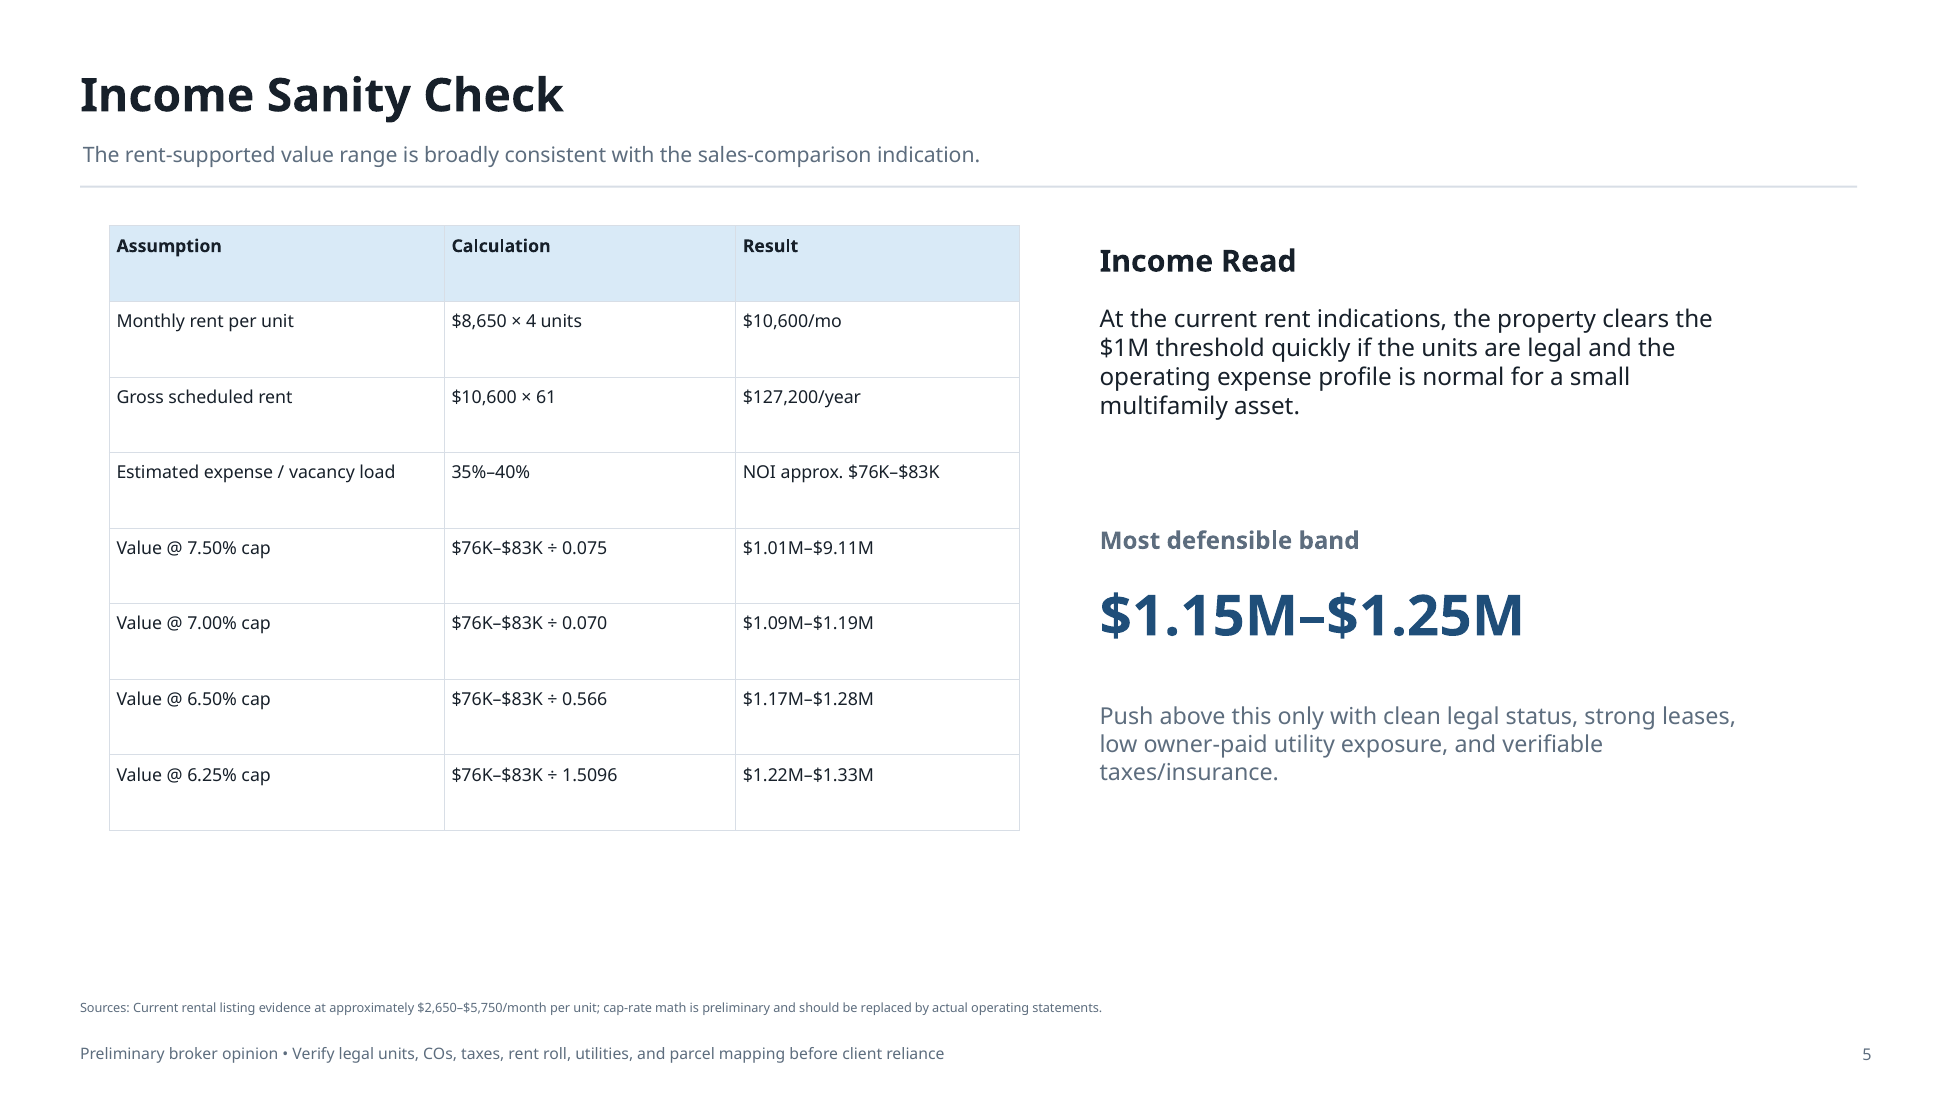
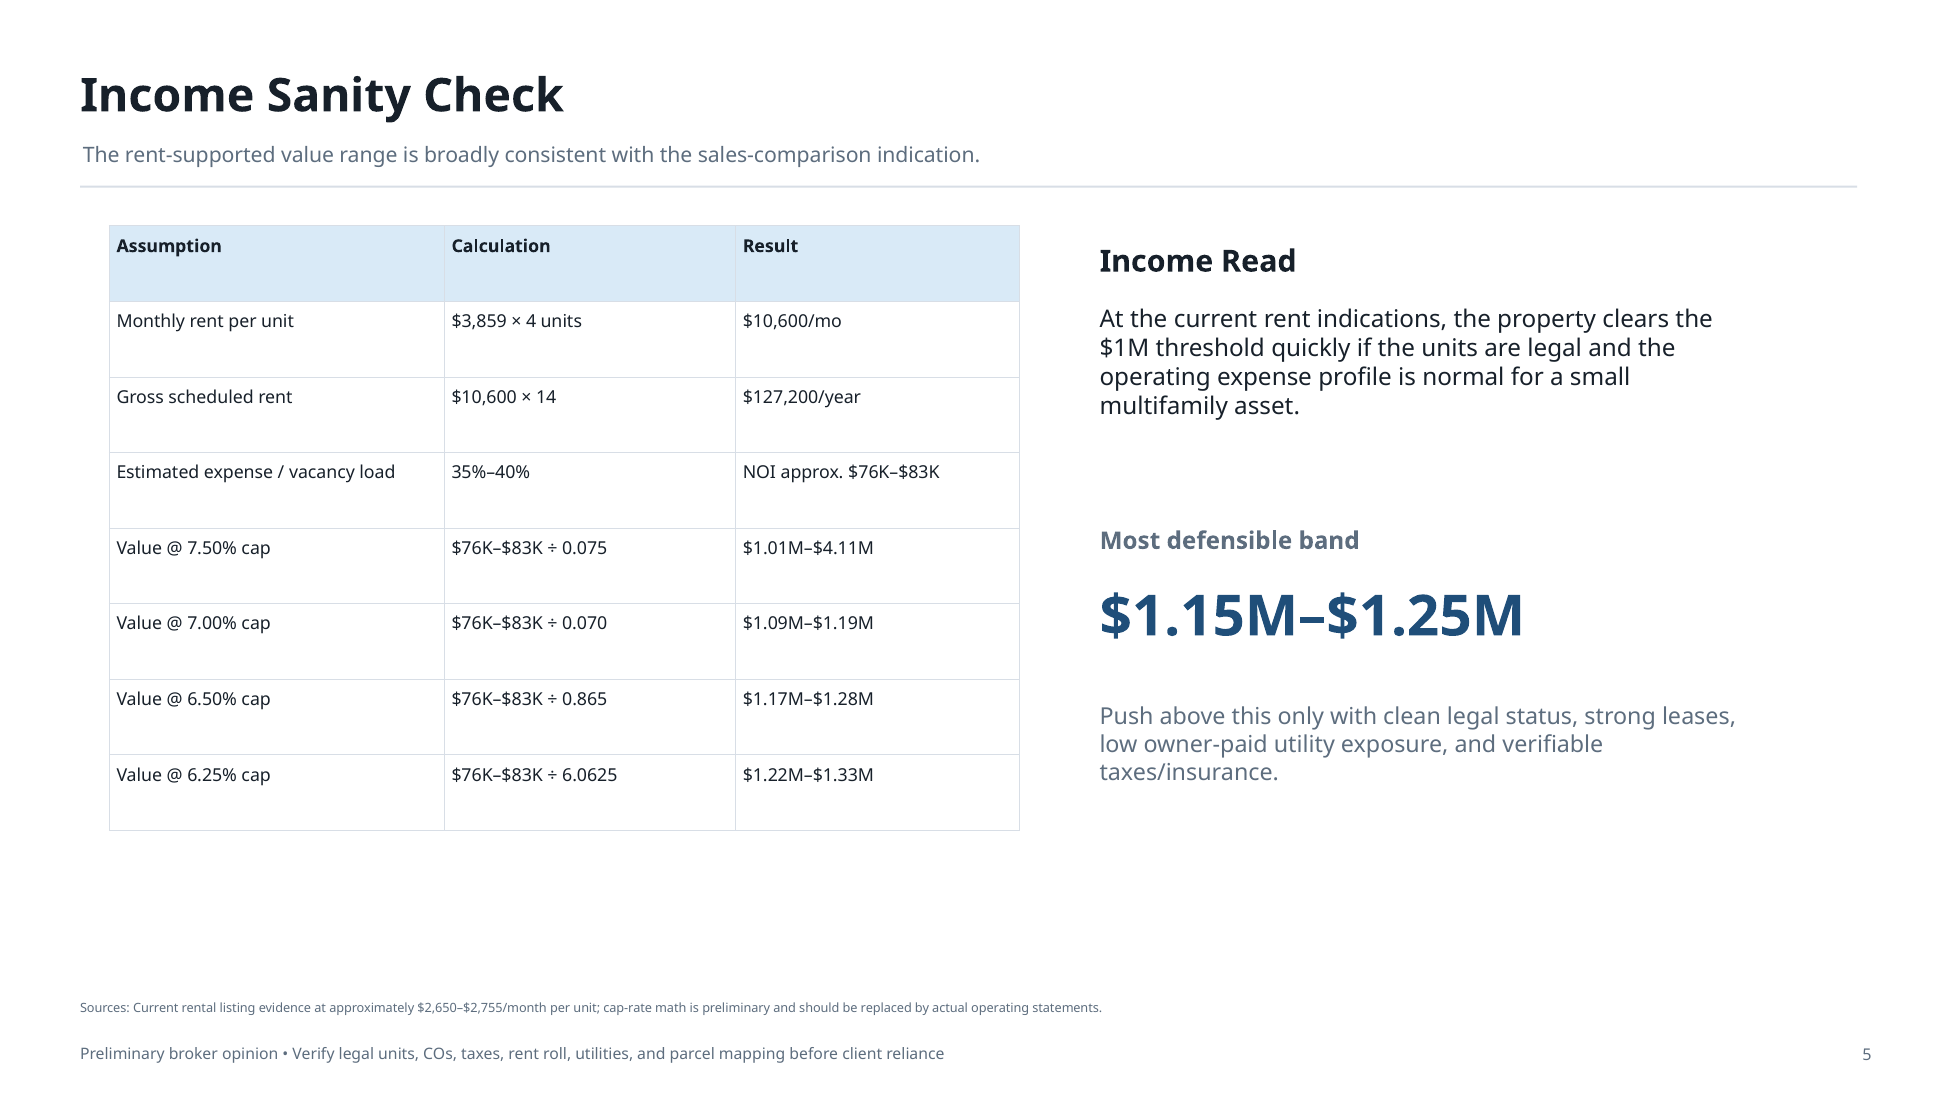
$8,650: $8,650 -> $3,859 (479, 322)
61: 61 -> 14 (546, 397)
$1.01M–$9.11M: $1.01M–$9.11M -> $1.01M–$4.11M (808, 548)
0.566: 0.566 -> 0.865 (585, 699)
1.5096: 1.5096 -> 6.0625 (590, 775)
$2,650–$5,750/month: $2,650–$5,750/month -> $2,650–$2,755/month (482, 1007)
